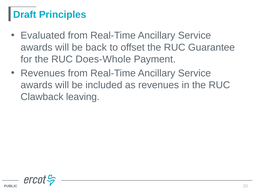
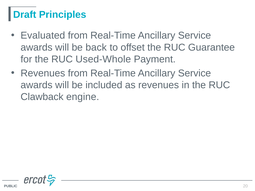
Does-Whole: Does-Whole -> Used-Whole (103, 59)
leaving: leaving -> engine (83, 97)
